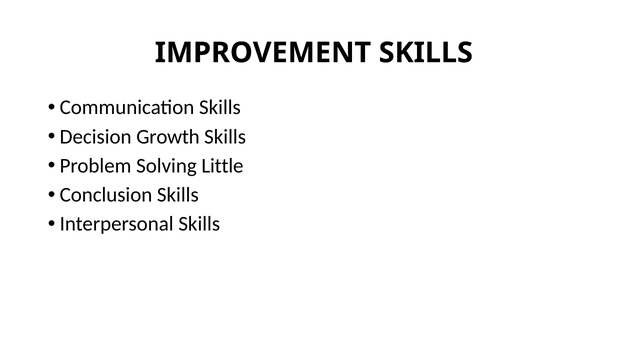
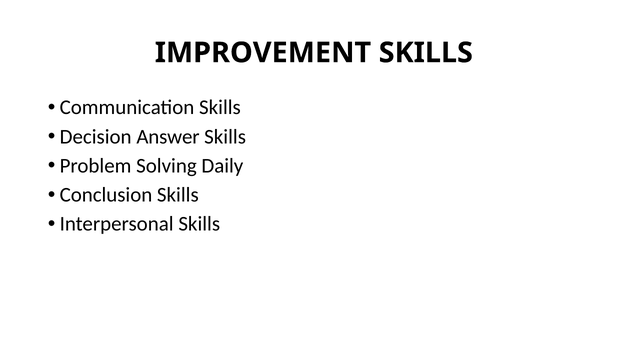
Growth: Growth -> Answer (168, 137)
Little: Little -> Daily (222, 166)
